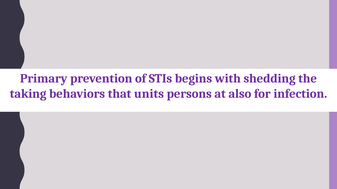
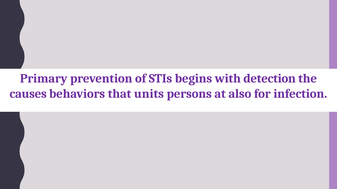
shedding: shedding -> detection (270, 79)
taking: taking -> causes (28, 94)
